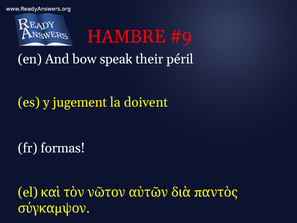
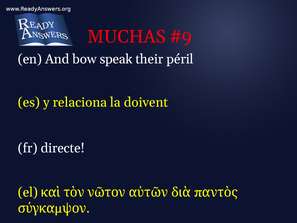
HAMBRE: HAMBRE -> MUCHAS (126, 37)
jugement: jugement -> relaciona (80, 102)
formas: formas -> directe (63, 148)
